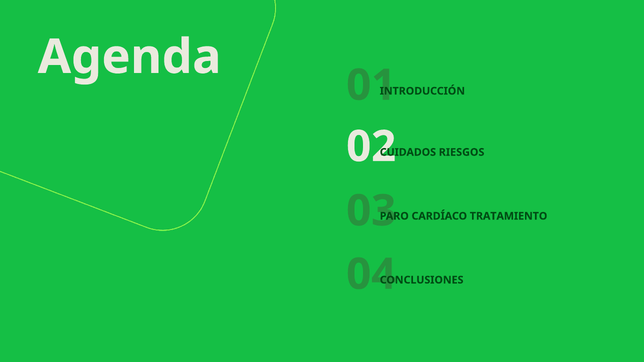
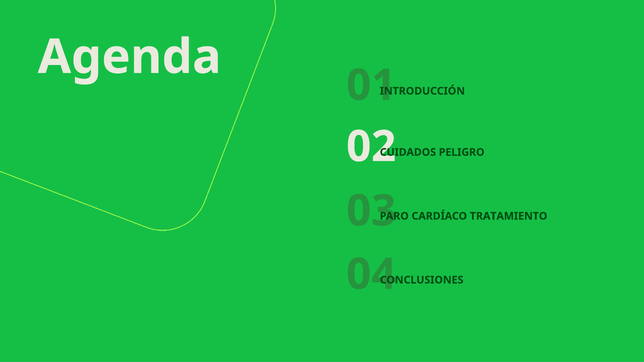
RIESGOS: RIESGOS -> PELIGRO (462, 152)
